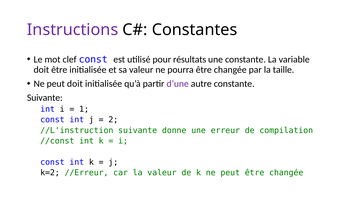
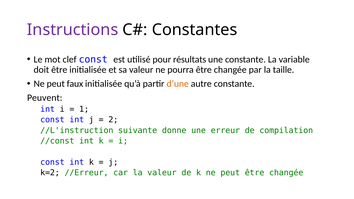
peut doit: doit -> faux (75, 84)
d’une colour: purple -> orange (178, 84)
Suivante: Suivante -> Peuvent (45, 98)
